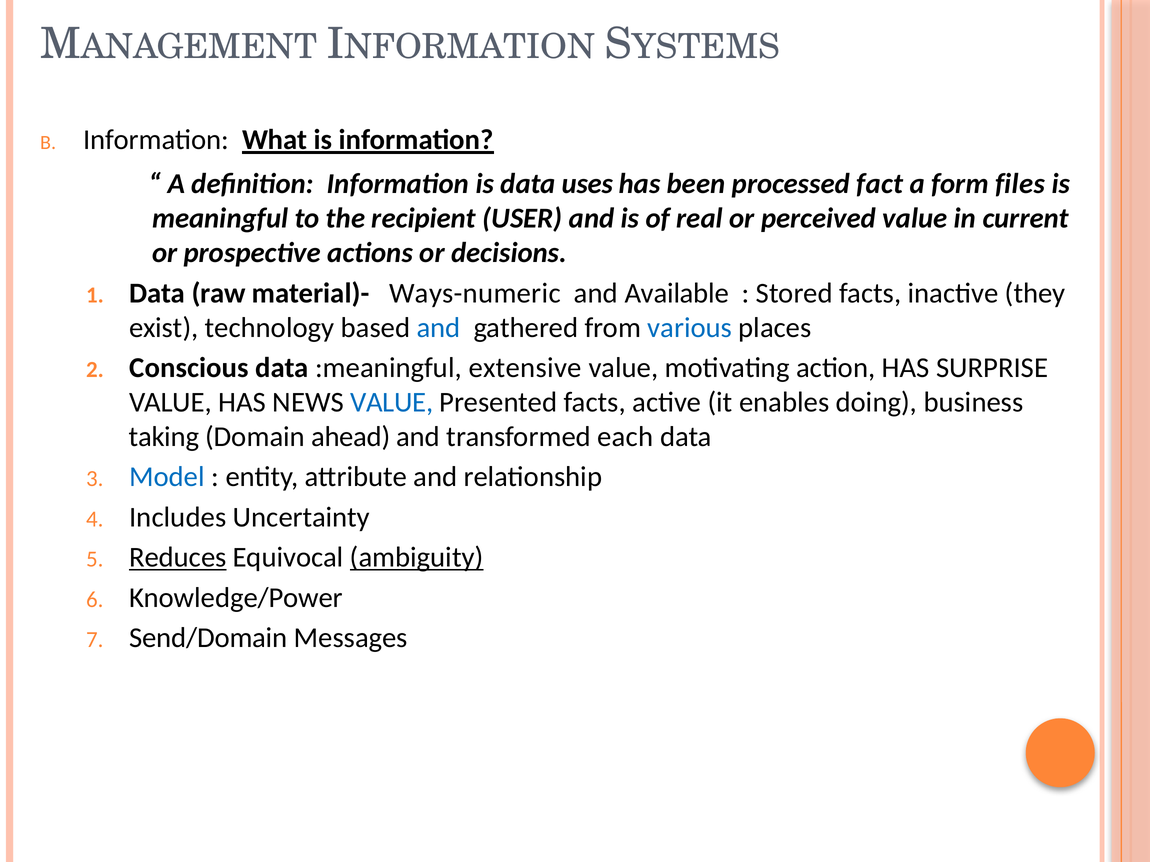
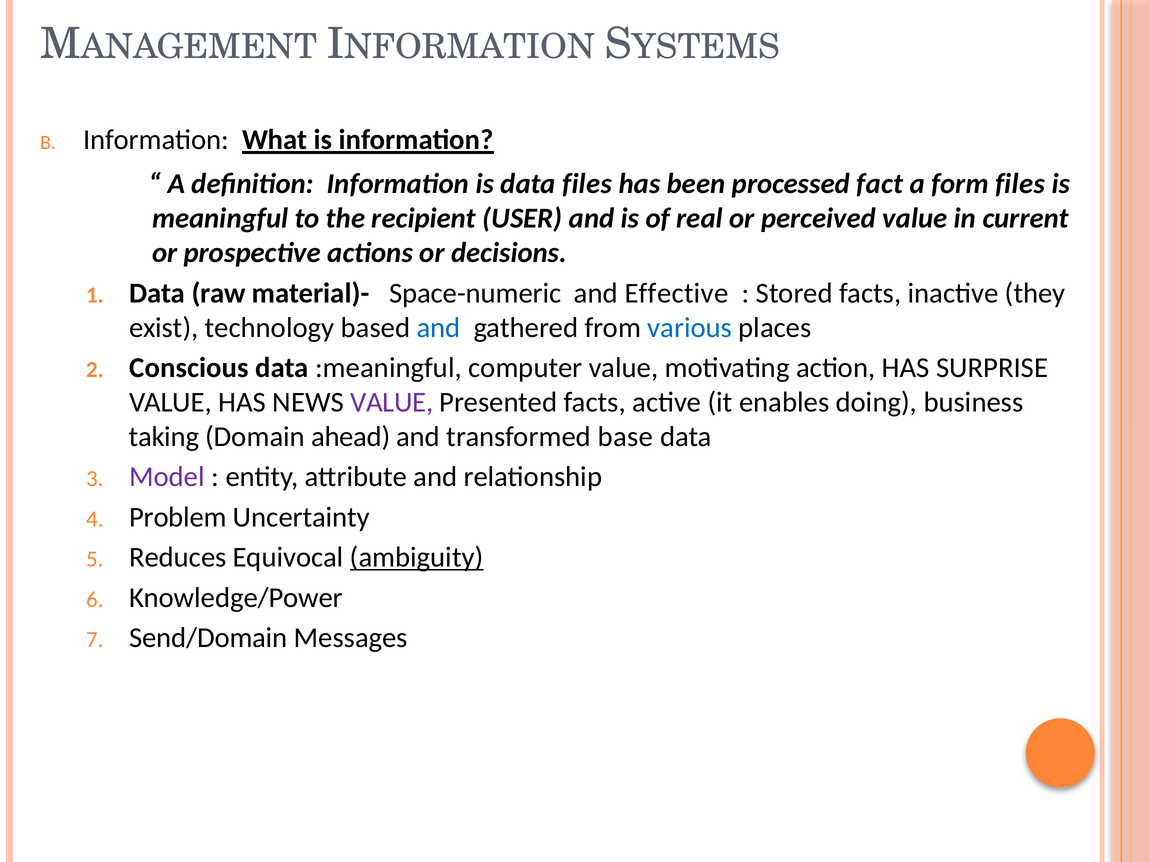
data uses: uses -> files (587, 184)
Ways-numeric: Ways-numeric -> Space-numeric (475, 293)
Available: Available -> Effective (676, 293)
extensive: extensive -> computer (525, 368)
VALUE colour: blue -> purple (392, 403)
each: each -> base (625, 437)
Model colour: blue -> purple (167, 477)
Includes: Includes -> Problem (178, 518)
Reduces underline: present -> none (178, 558)
